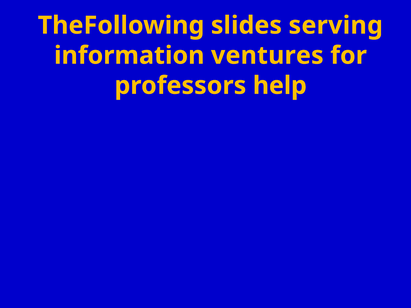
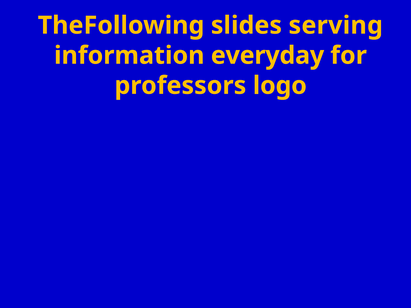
ventures: ventures -> everyday (268, 56)
help: help -> logo (280, 86)
